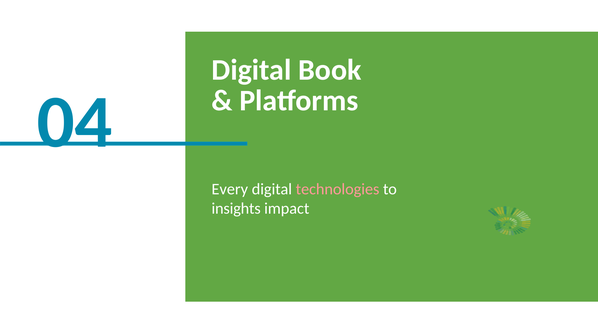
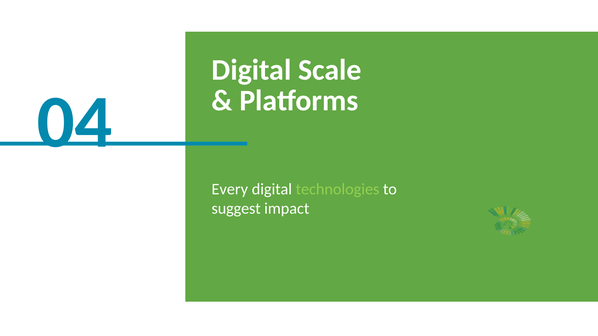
Book: Book -> Scale (330, 70)
technologies colour: pink -> light green (338, 189)
insights: insights -> suggest (236, 209)
